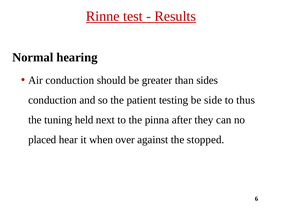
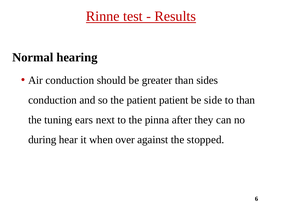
patient testing: testing -> patient (174, 100)
to thus: thus -> than (246, 100)
held: held -> ears (84, 120)
placed: placed -> during (42, 139)
